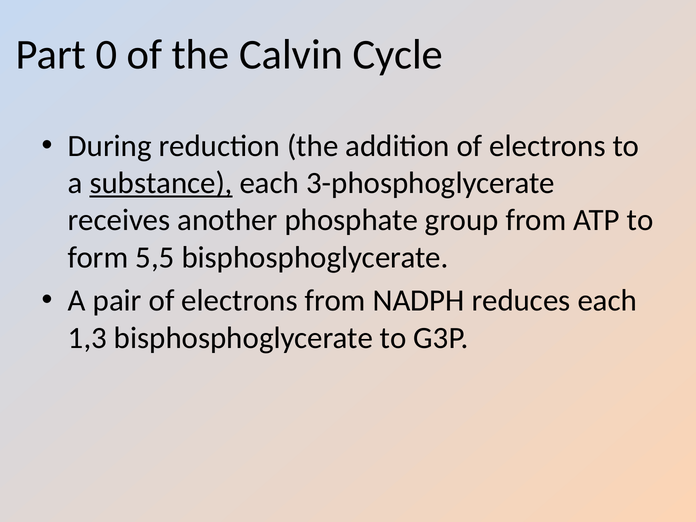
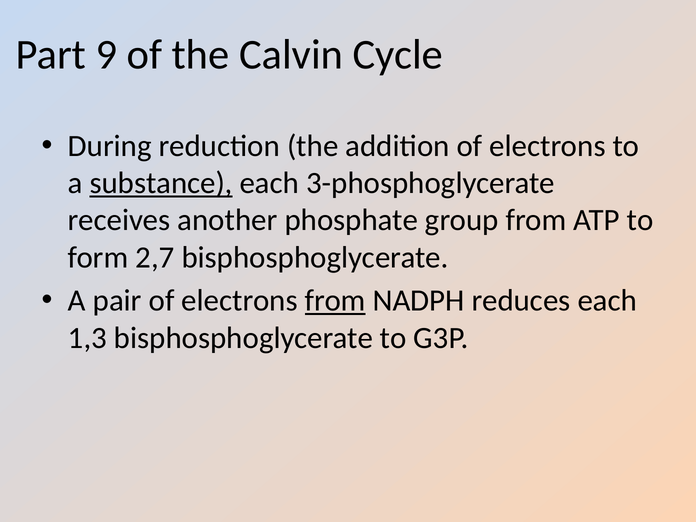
0: 0 -> 9 (106, 55)
5,5: 5,5 -> 2,7 (155, 257)
from underline: none -> present (335, 301)
